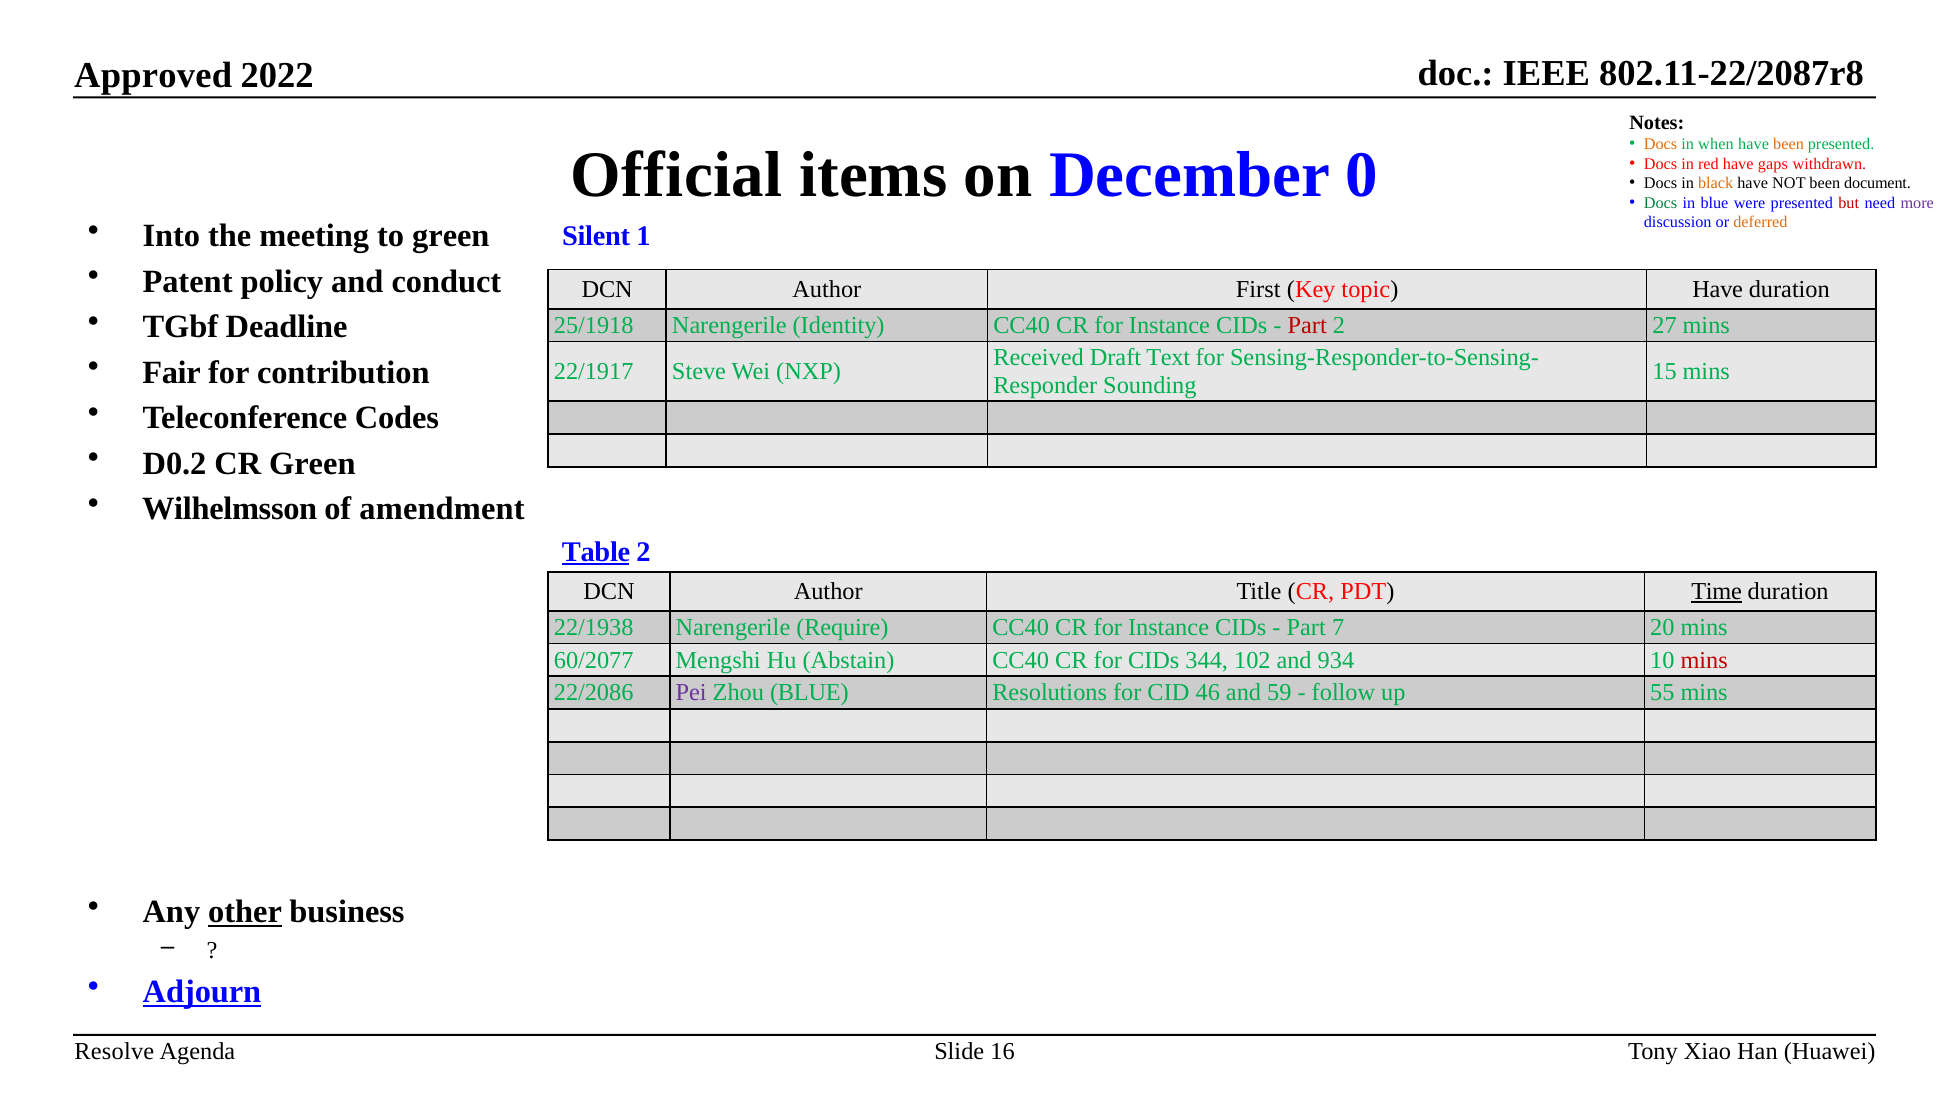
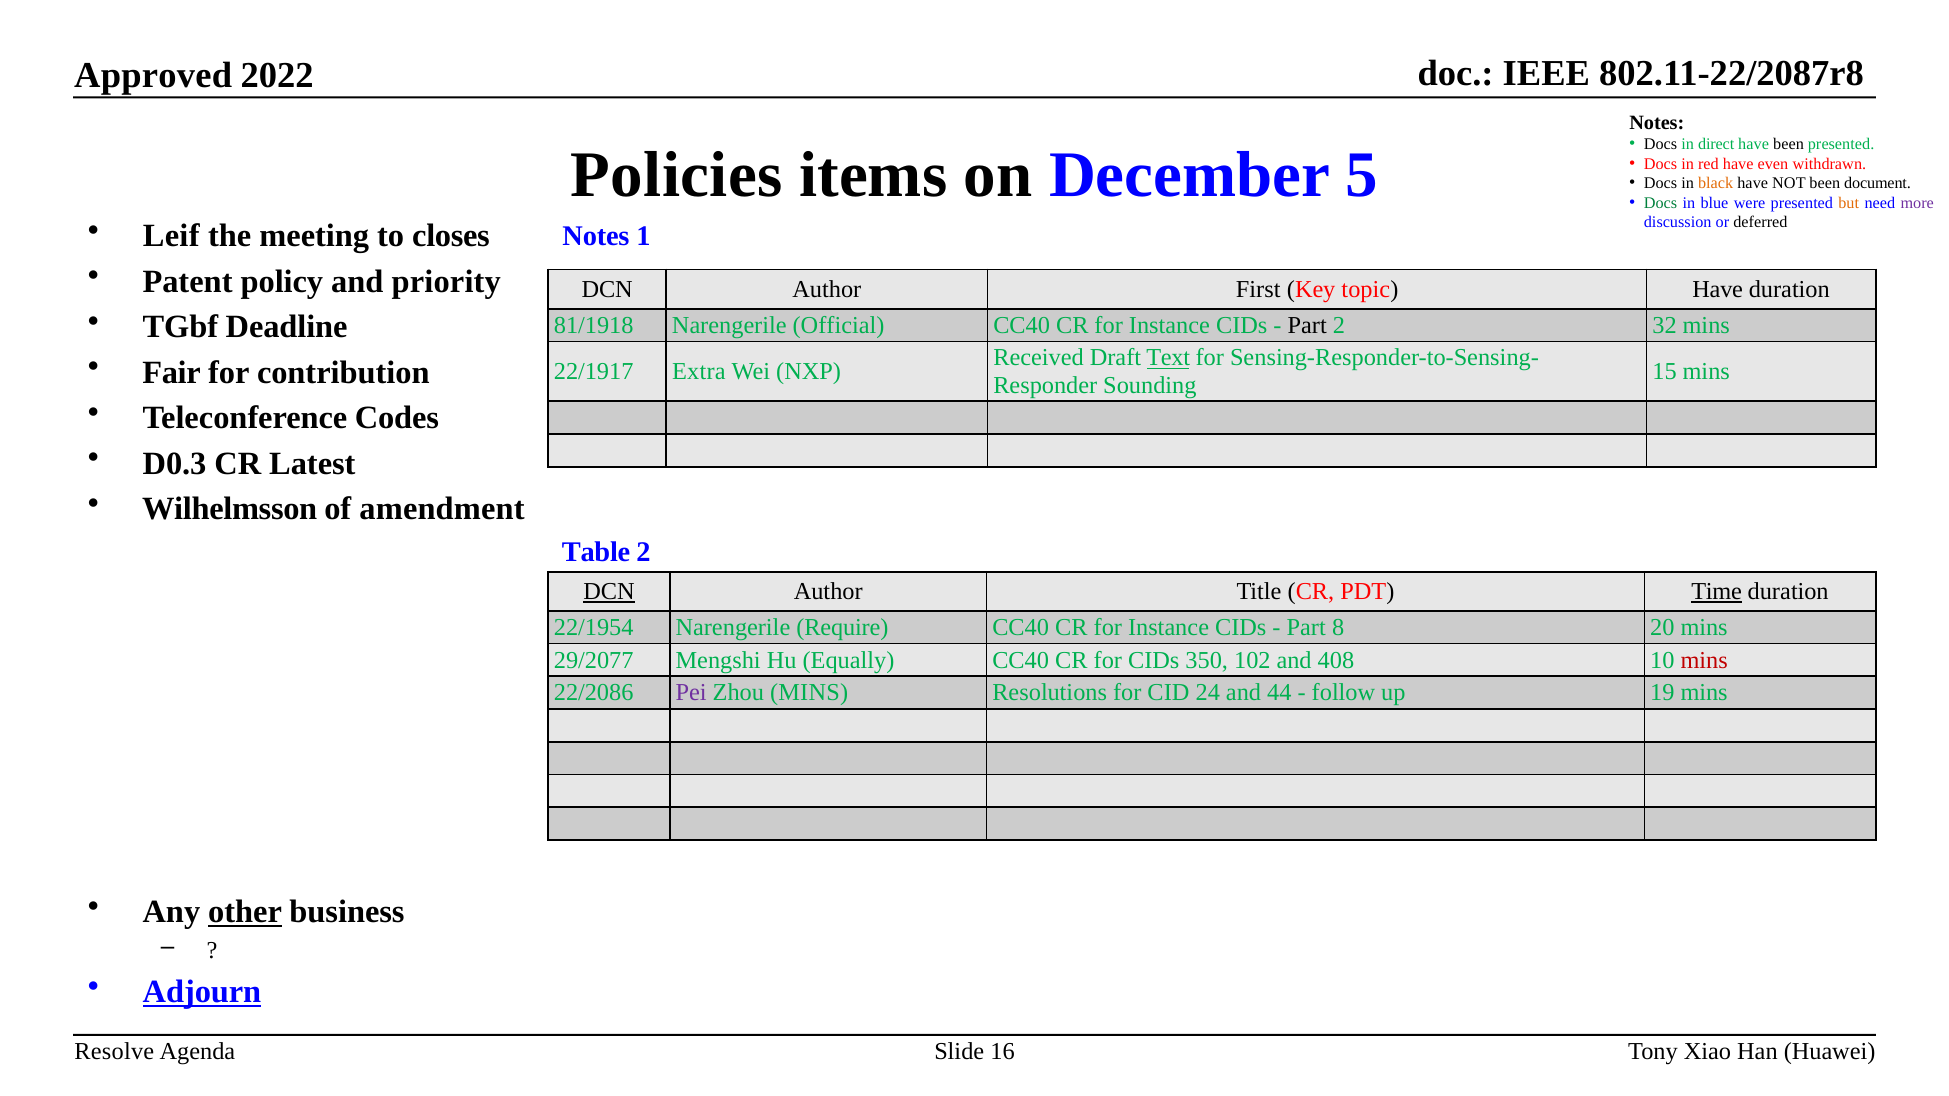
Docs colour: orange -> black (1661, 144)
when: when -> direct (1716, 144)
been colour: orange -> black (1789, 144)
Official: Official -> Policies (677, 175)
0: 0 -> 5 (1362, 175)
gaps: gaps -> even (1773, 164)
but colour: red -> orange (1849, 203)
deferred colour: orange -> black (1760, 222)
Into: Into -> Leif (171, 236)
to green: green -> closes (451, 236)
Silent: Silent -> Notes (596, 236)
conduct: conduct -> priority (446, 282)
25/1918: 25/1918 -> 81/1918 (594, 325)
Identity: Identity -> Official (839, 325)
Part colour: red -> black (1307, 325)
27: 27 -> 32 (1665, 325)
Text underline: none -> present (1168, 358)
Steve: Steve -> Extra (699, 372)
D0.2: D0.2 -> D0.3 (175, 463)
CR Green: Green -> Latest (312, 463)
Table underline: present -> none (596, 552)
DCN underline: none -> present (609, 592)
22/1938: 22/1938 -> 22/1954 (594, 627)
7: 7 -> 8 (1338, 627)
60/2077: 60/2077 -> 29/2077 (594, 660)
Abstain: Abstain -> Equally (849, 660)
344: 344 -> 350 (1207, 660)
934: 934 -> 408 (1336, 660)
Zhou BLUE: BLUE -> MINS (809, 693)
46: 46 -> 24 (1208, 693)
59: 59 -> 44 (1279, 693)
55: 55 -> 19 (1662, 693)
